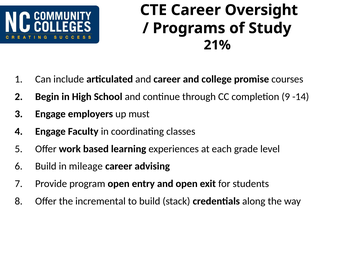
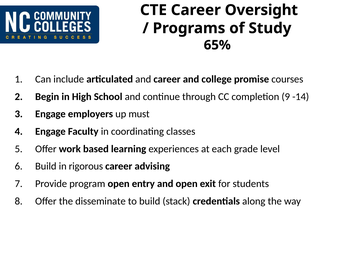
21%: 21% -> 65% (217, 45)
mileage: mileage -> rigorous (86, 166)
incremental: incremental -> disseminate (100, 201)
